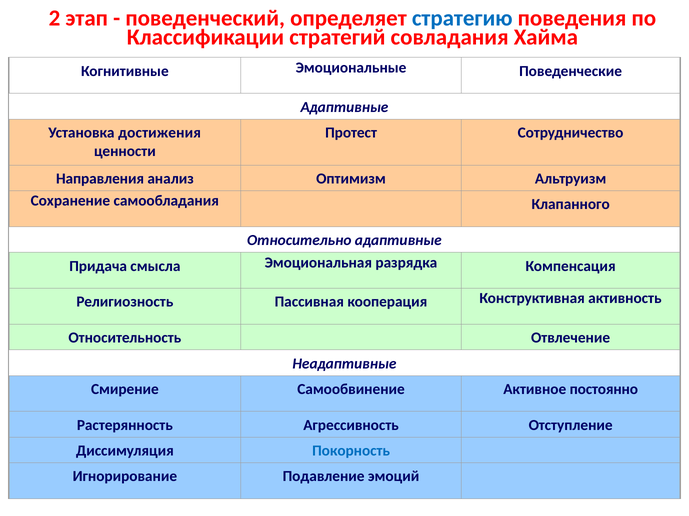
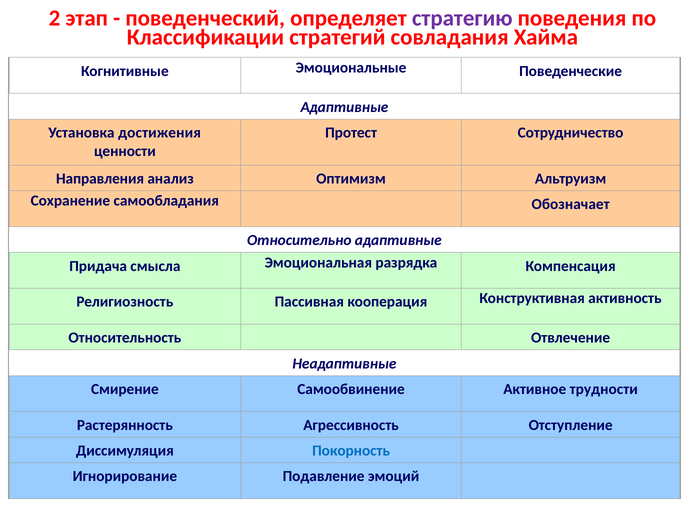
стратегию colour: blue -> purple (462, 18)
Клапанного: Клапанного -> Обозначает (571, 205)
постоянно: постоянно -> трудности (604, 390)
